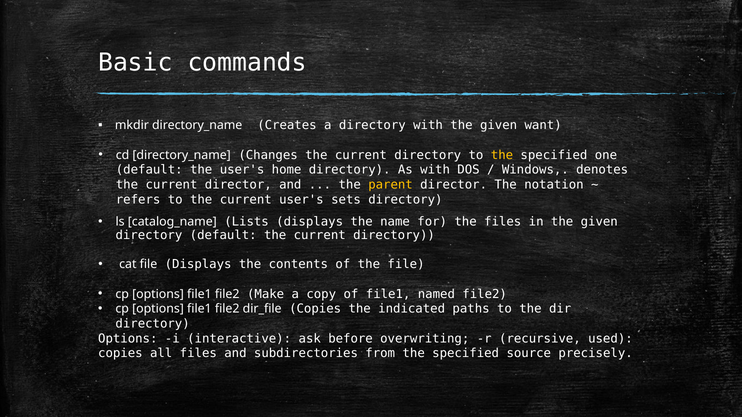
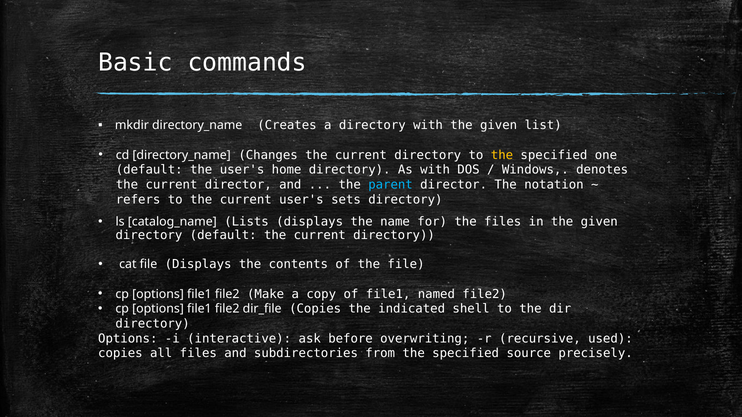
want: want -> list (543, 125)
parent colour: yellow -> light blue (391, 185)
paths: paths -> shell (471, 309)
